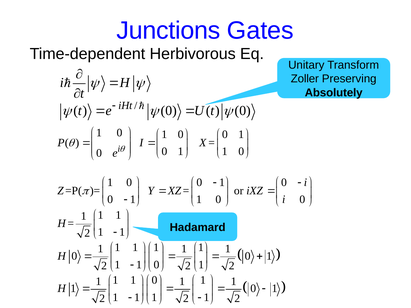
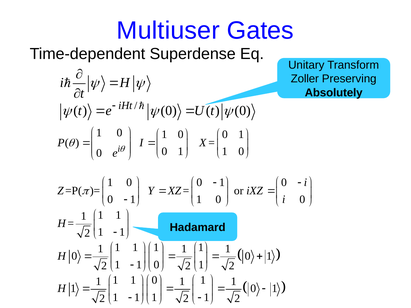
Junctions: Junctions -> Multiuser (168, 31)
Herbivorous: Herbivorous -> Superdense (193, 54)
